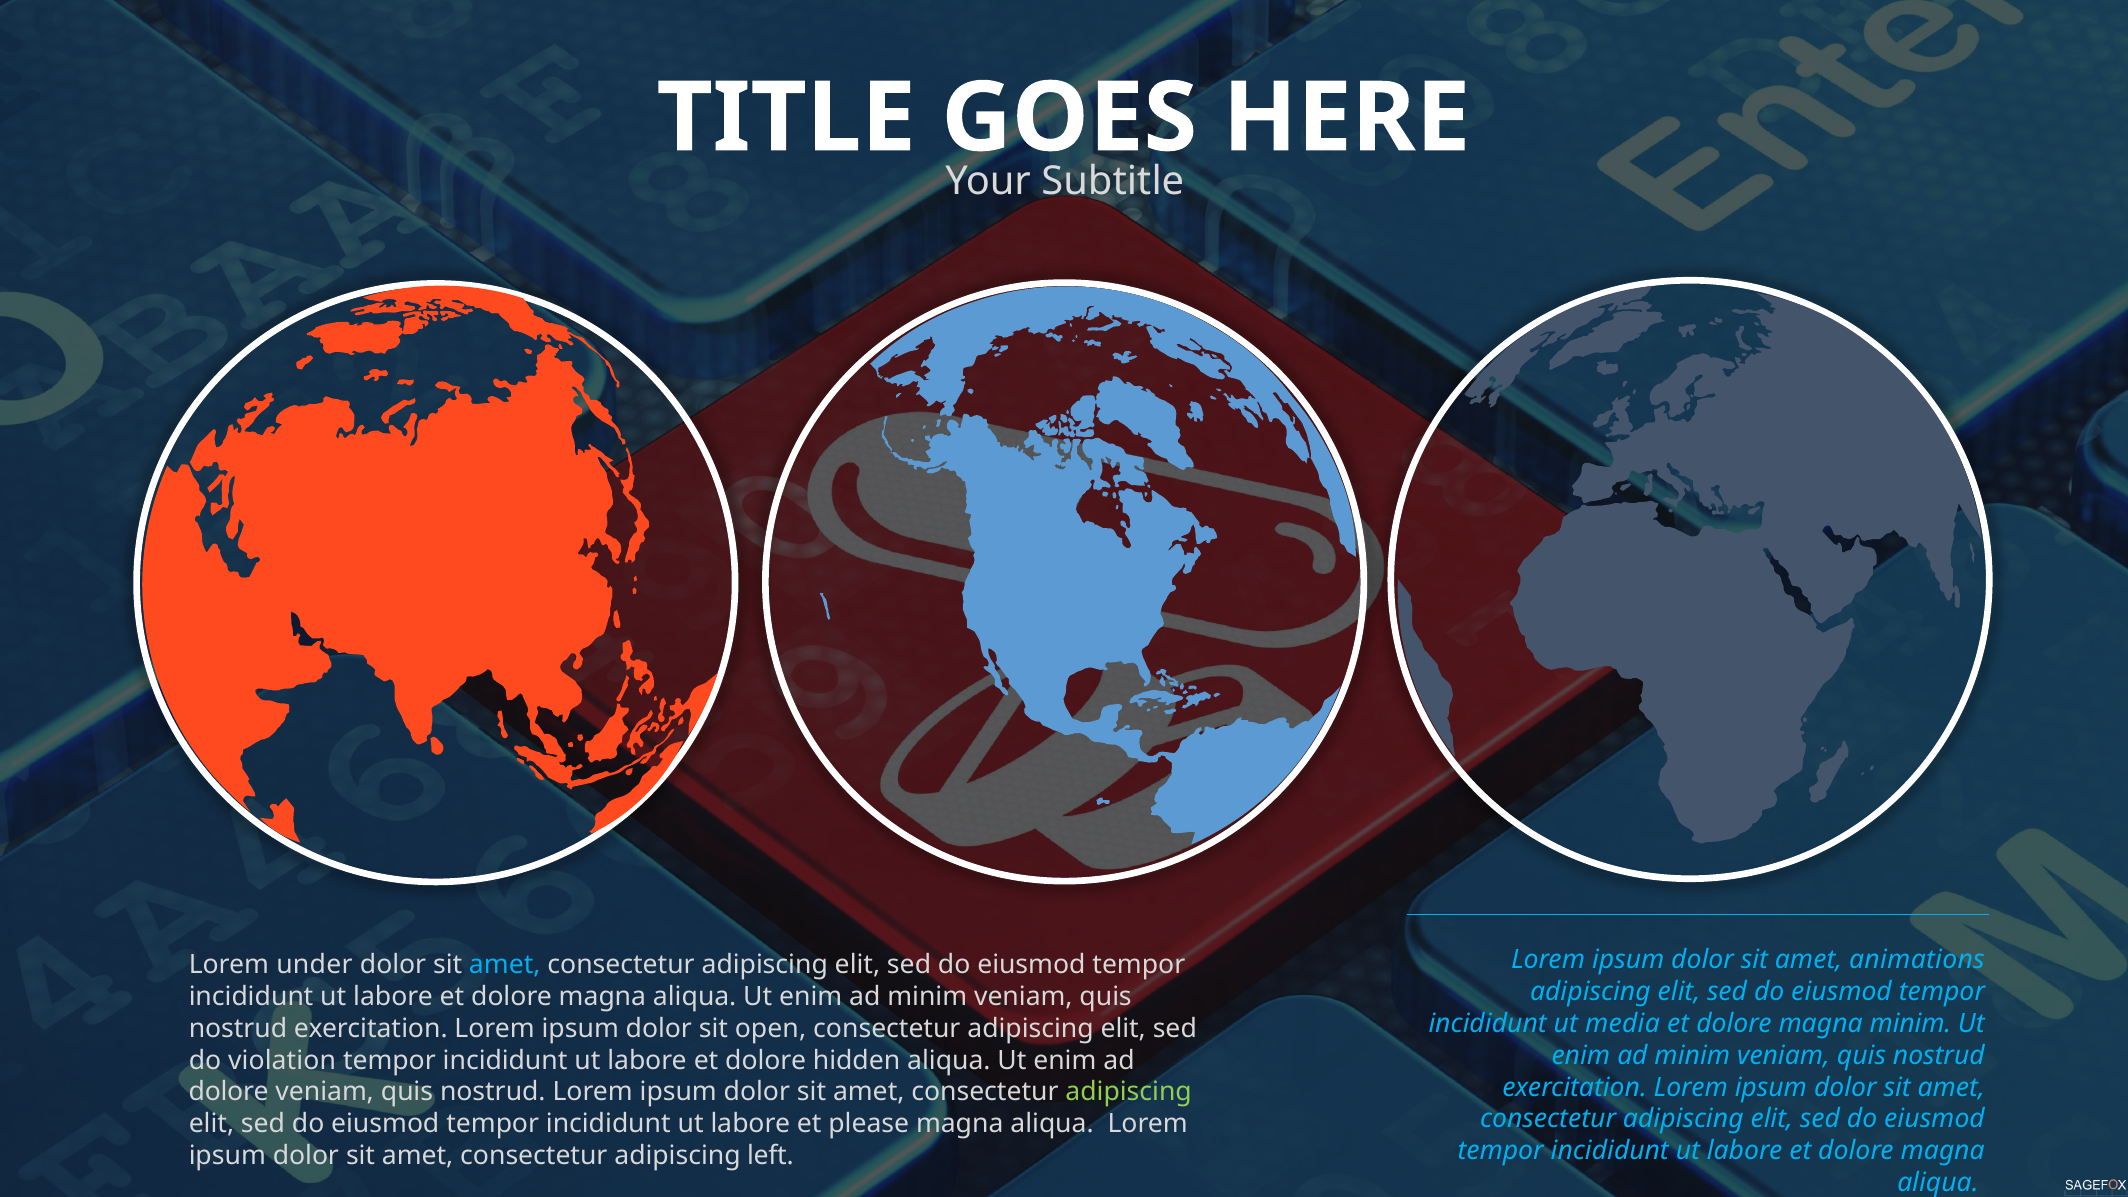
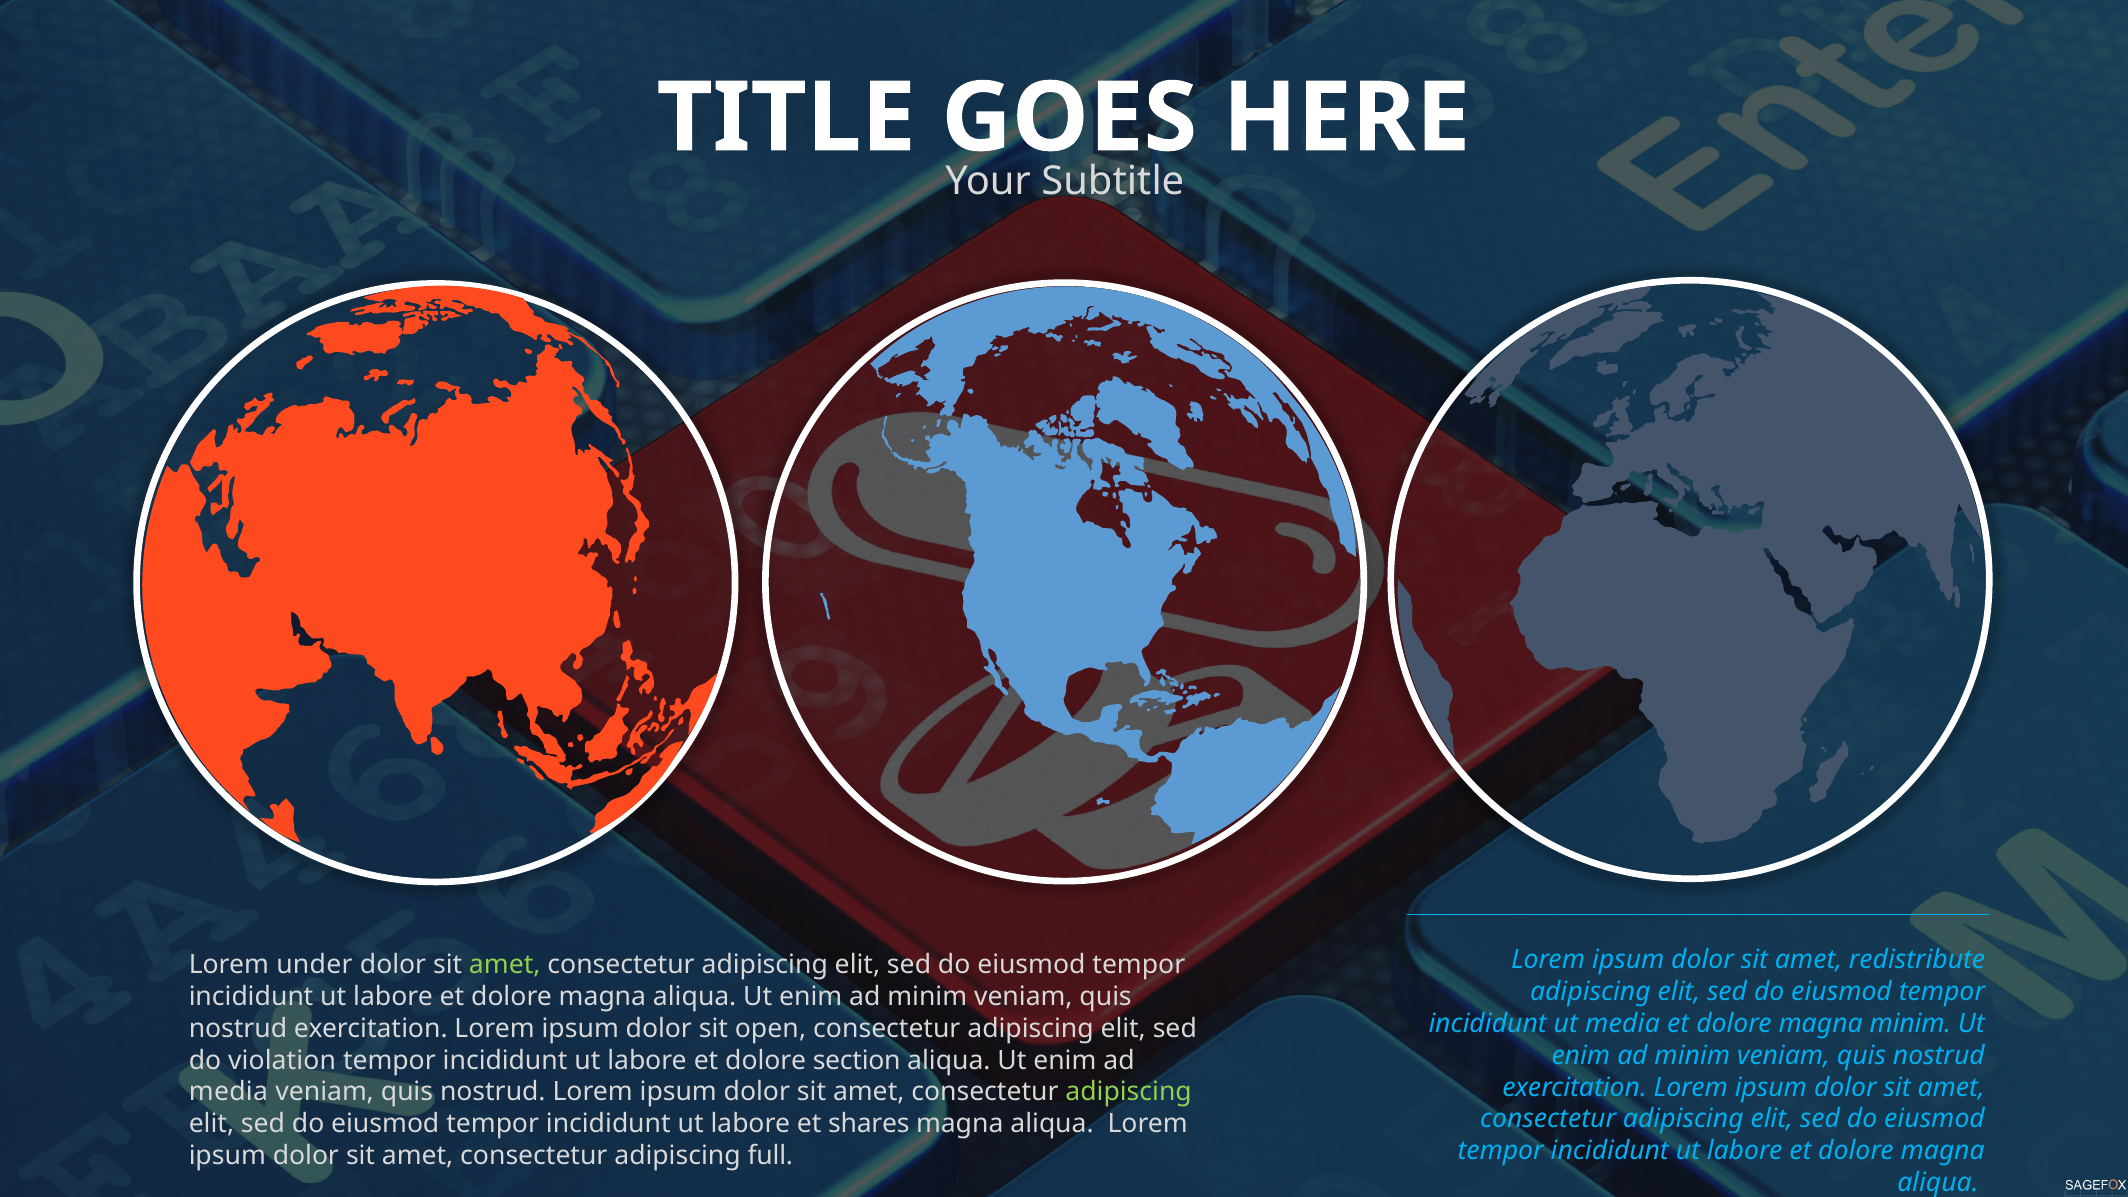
animations: animations -> redistribute (1917, 960)
amet colour: light blue -> light green (505, 965)
hidden: hidden -> section (857, 1060)
dolore: dolore -> media (228, 1092)
please: please -> shares (869, 1124)
left: left -> full (770, 1156)
